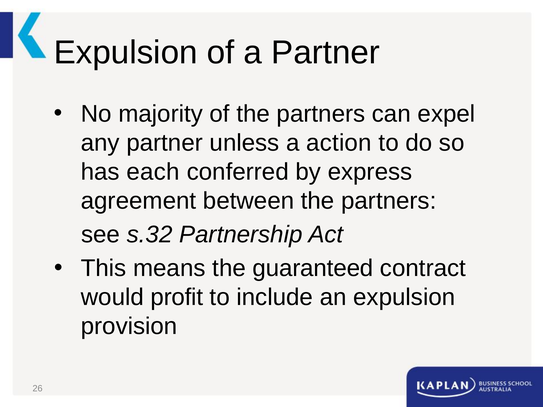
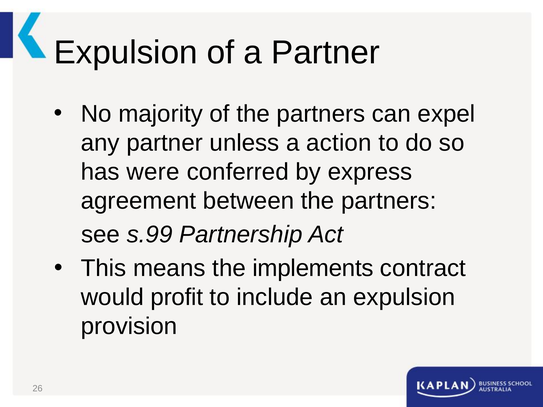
each: each -> were (153, 172)
s.32: s.32 -> s.99 (150, 235)
guaranteed: guaranteed -> implements (313, 269)
